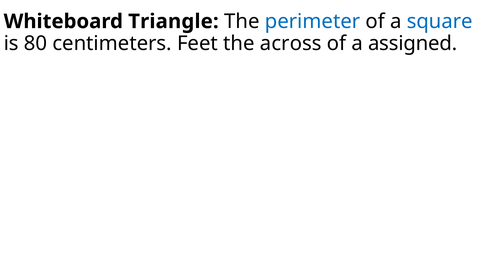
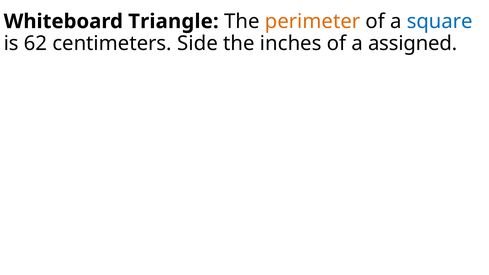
perimeter colour: blue -> orange (313, 21)
80: 80 -> 62 (36, 43)
Feet: Feet -> Side (197, 43)
across: across -> inches (291, 43)
